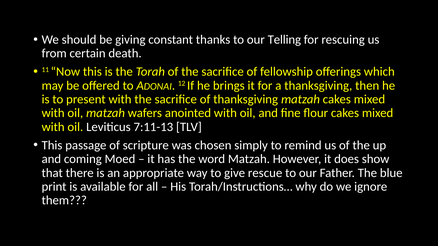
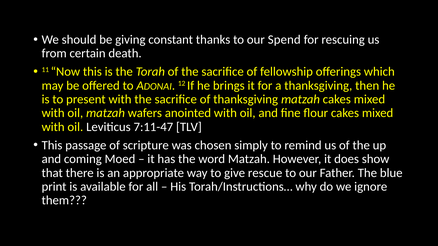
Telling: Telling -> Spend (284, 40)
7:11-13: 7:11-13 -> 7:11-47 (153, 127)
